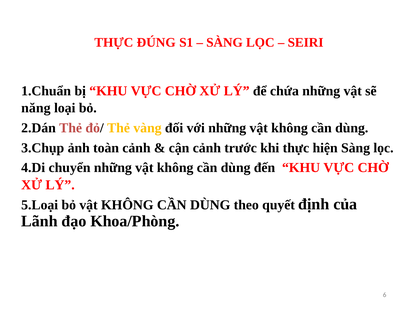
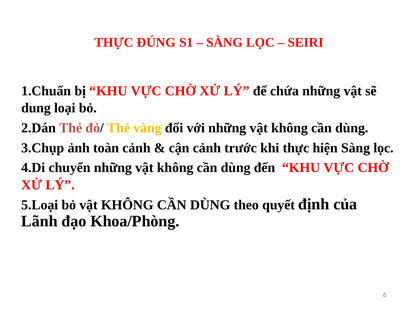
năng: năng -> dung (36, 108)
